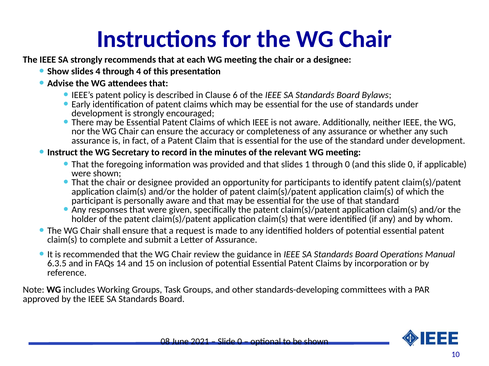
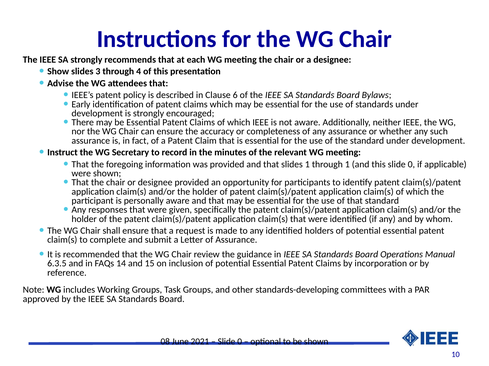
slides 4: 4 -> 3 (98, 72)
through 0: 0 -> 1 (347, 165)
